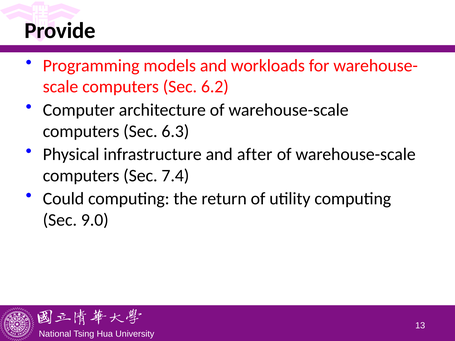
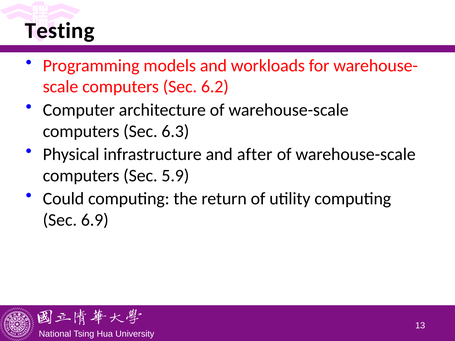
Provide: Provide -> Testing (60, 31)
7.4: 7.4 -> 5.9 (175, 176)
9.0: 9.0 -> 6.9 (95, 220)
